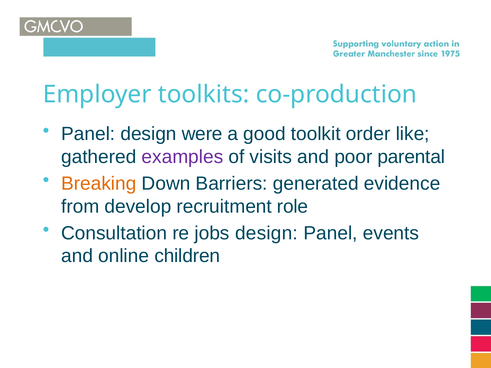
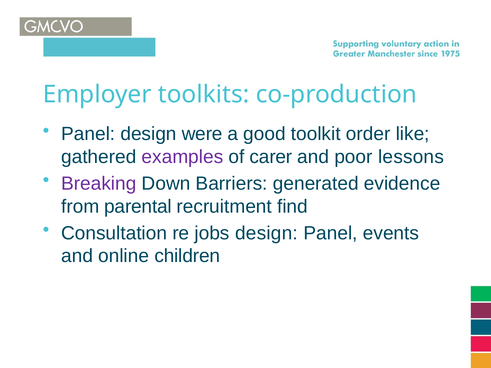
visits: visits -> carer (271, 157)
parental: parental -> lessons (411, 157)
Breaking colour: orange -> purple (99, 184)
develop: develop -> parental (138, 207)
role: role -> find (292, 207)
